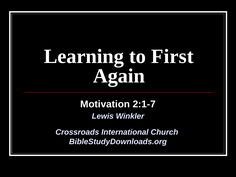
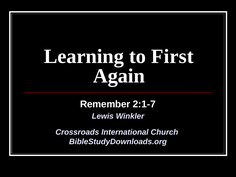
Motivation: Motivation -> Remember (105, 104)
